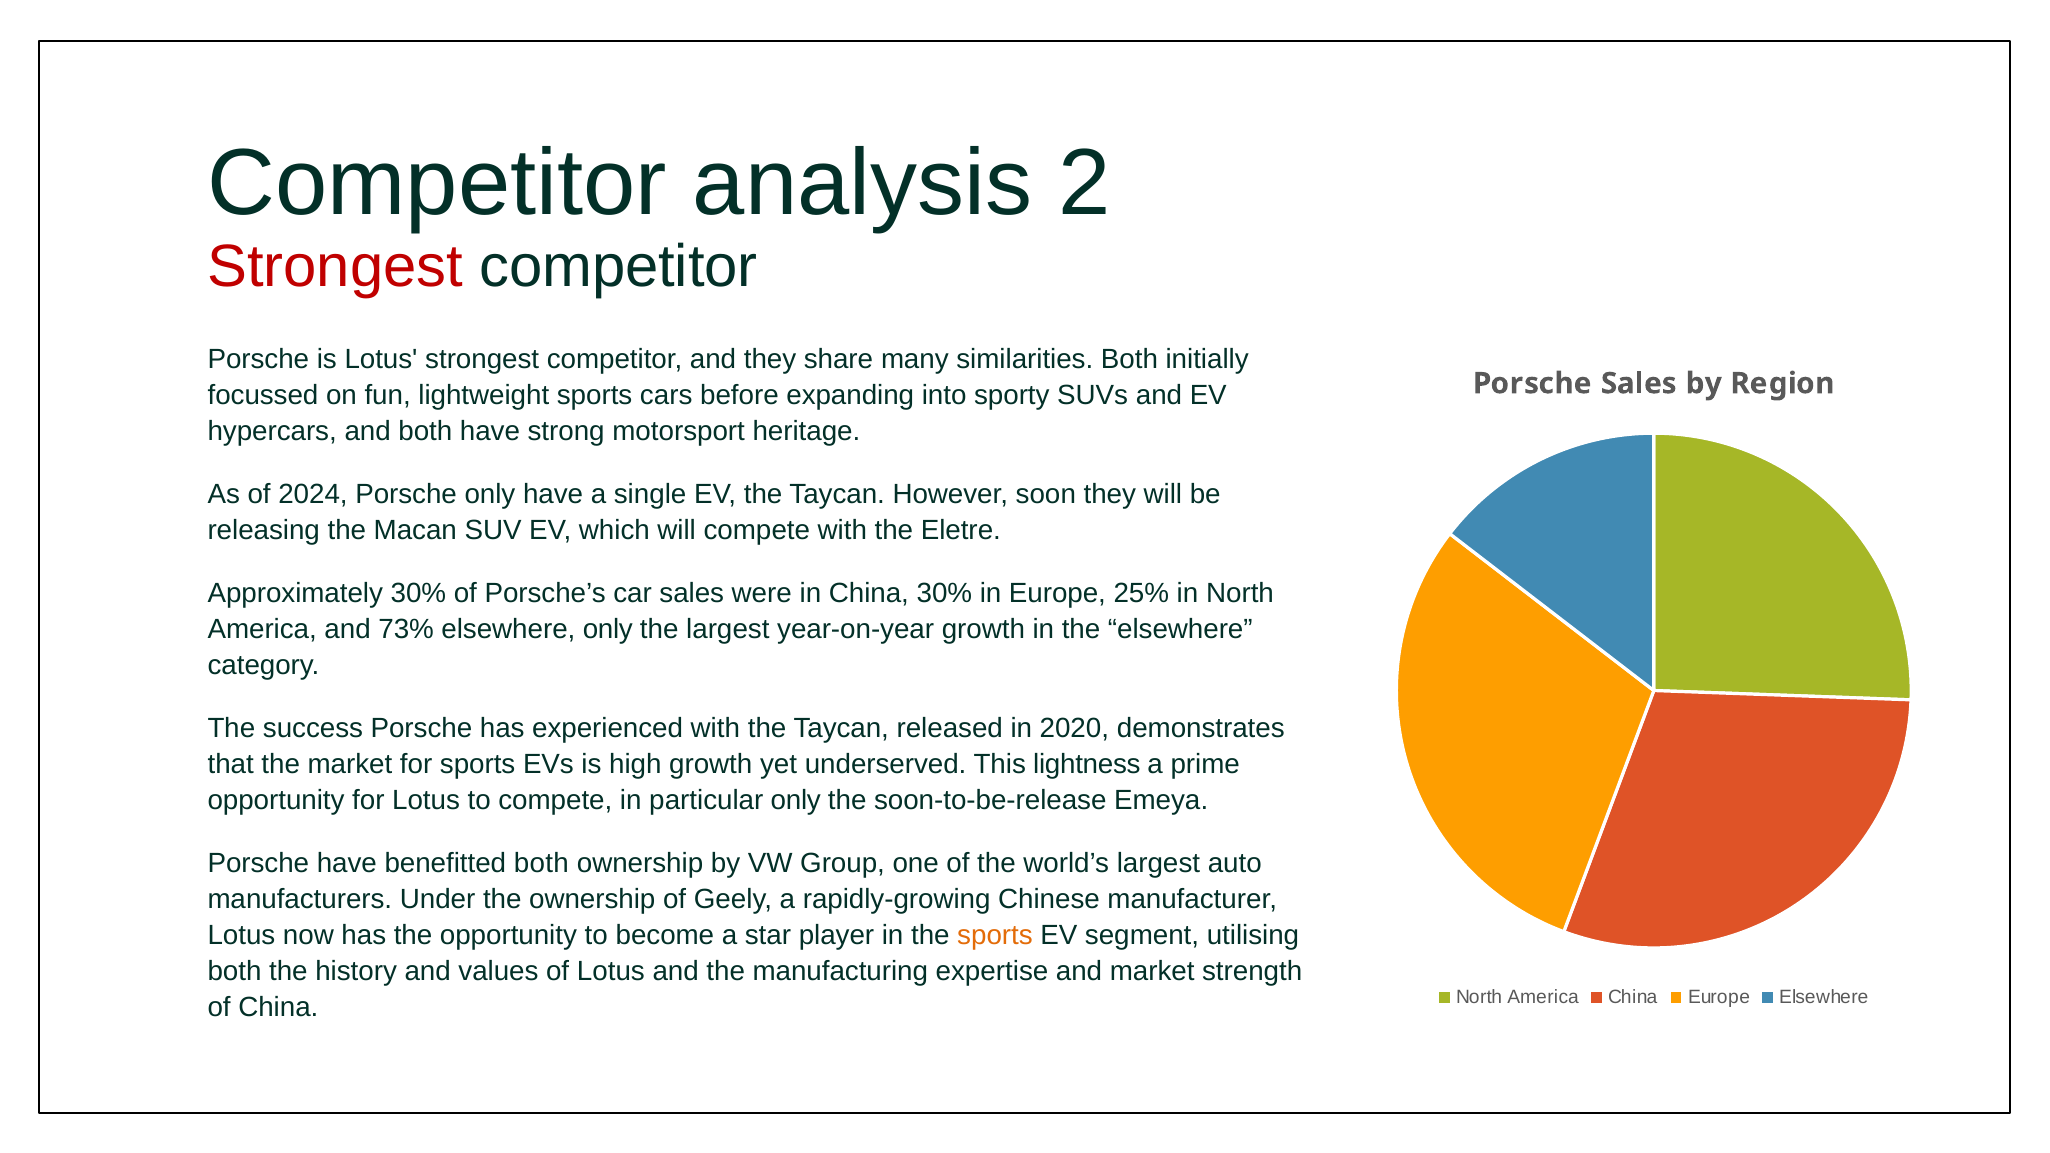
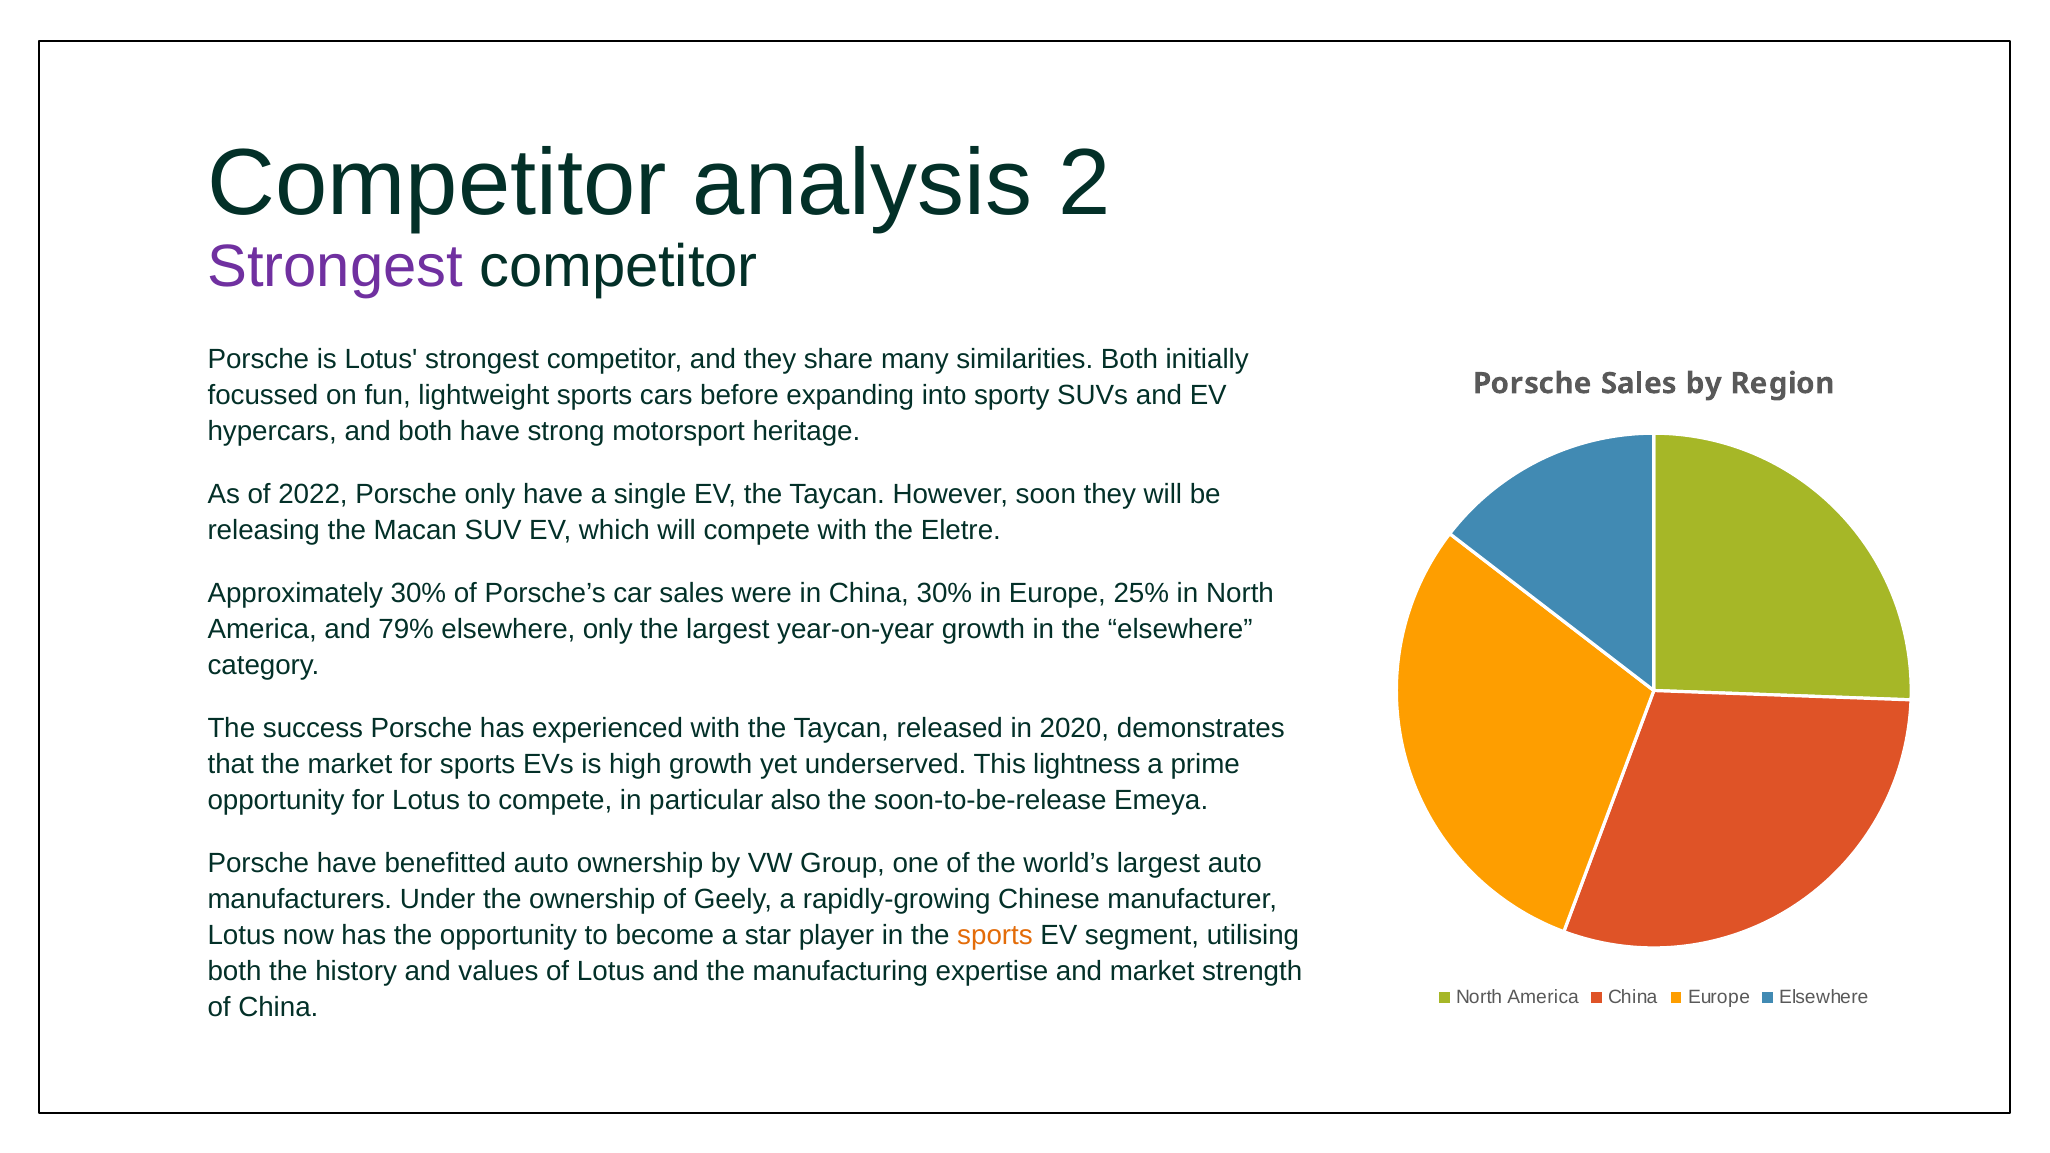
Strongest colour: red -> purple (335, 267)
2024: 2024 -> 2022 (313, 494)
73%: 73% -> 79% (406, 629)
particular only: only -> also (796, 800)
benefitted both: both -> auto (541, 863)
